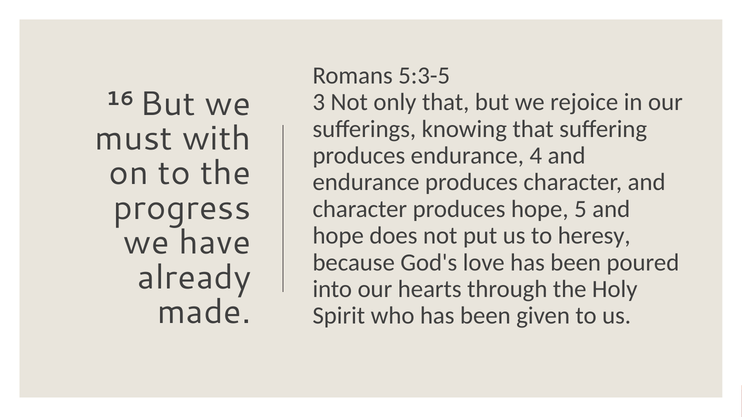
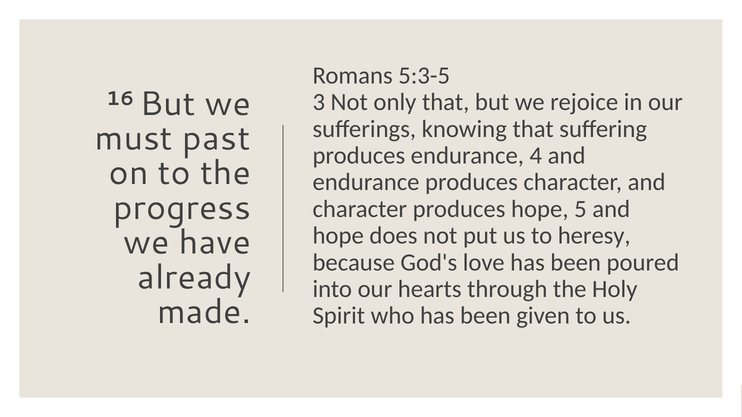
with: with -> past (216, 139)
